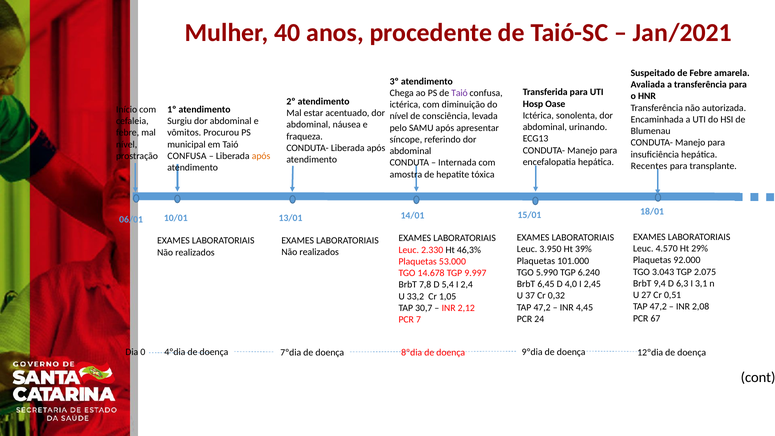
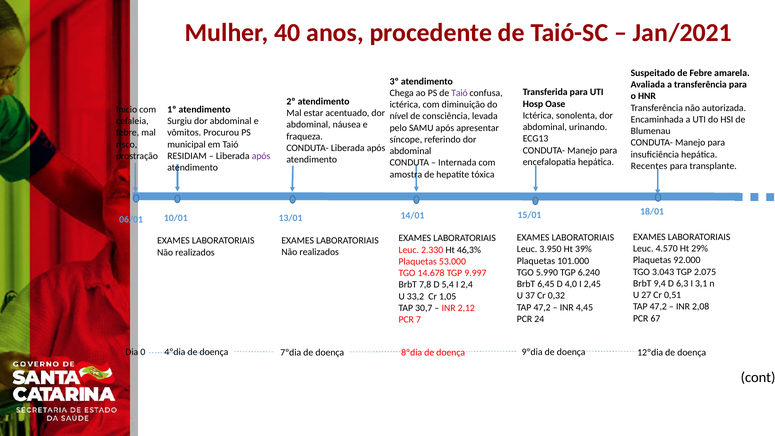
nível: nível -> risco (127, 144)
CONFUSA: CONFUSA -> RESIDIAM (187, 156)
após colour: orange -> purple (261, 156)
